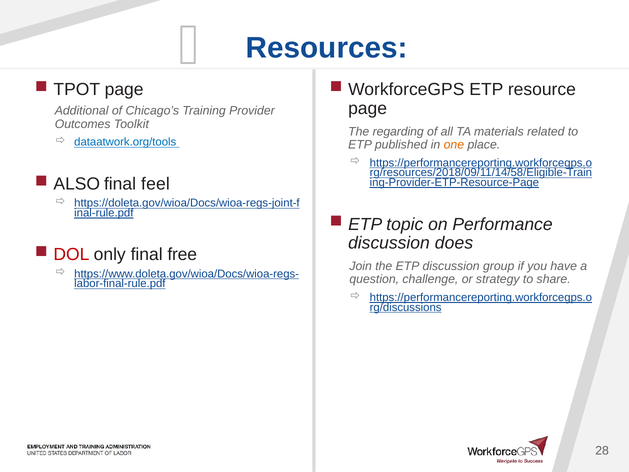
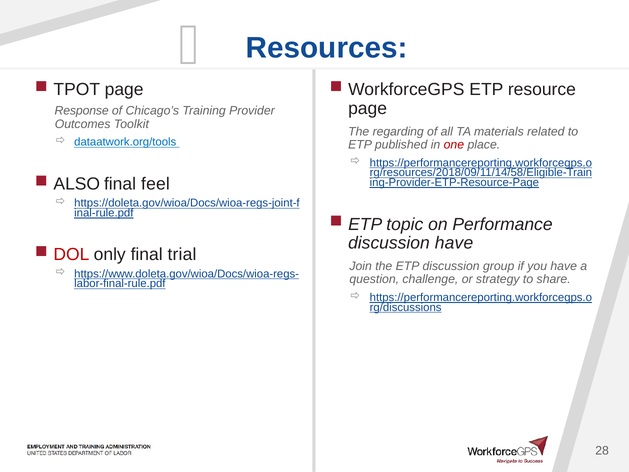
Additional: Additional -> Response (82, 111)
one colour: orange -> red (454, 145)
discussion does: does -> have (454, 243)
free: free -> trial (182, 255)
